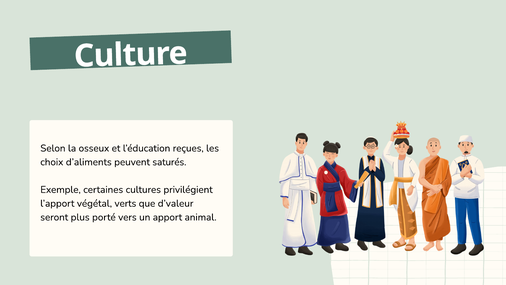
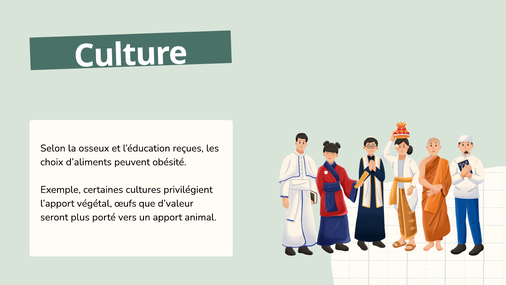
saturés: saturés -> obésité (169, 162)
verts: verts -> œufs (125, 203)
